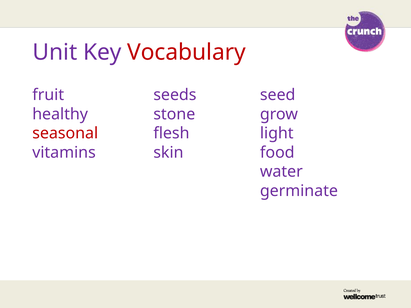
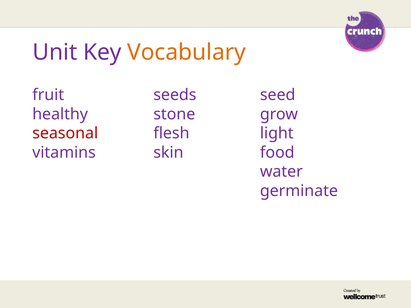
Vocabulary colour: red -> orange (187, 52)
